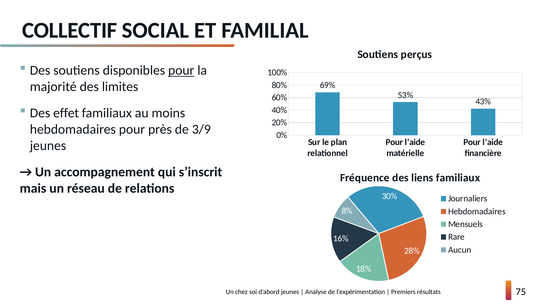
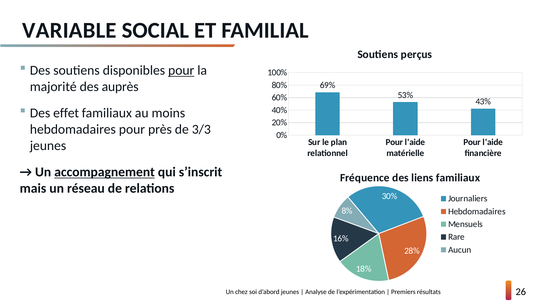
COLLECTIF: COLLECTIF -> VARIABLE (69, 30)
limites: limites -> auprès (120, 87)
3/9: 3/9 -> 3/3 (201, 130)
accompagnement underline: none -> present (105, 172)
75: 75 -> 26 (521, 292)
